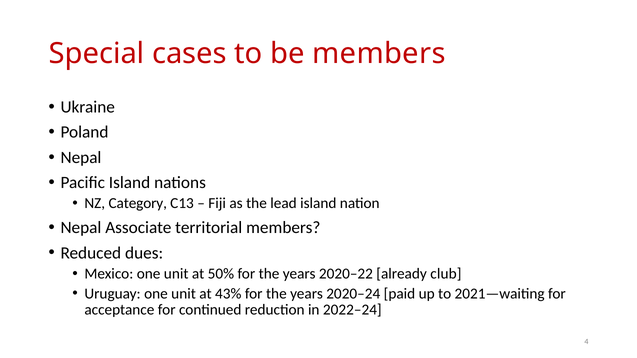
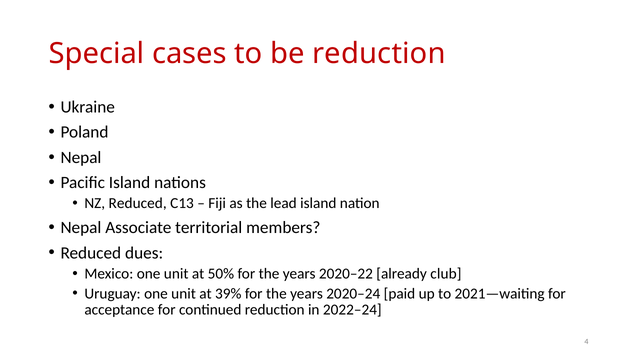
be members: members -> reduction (379, 54)
NZ Category: Category -> Reduced (138, 204)
43%: 43% -> 39% (228, 294)
